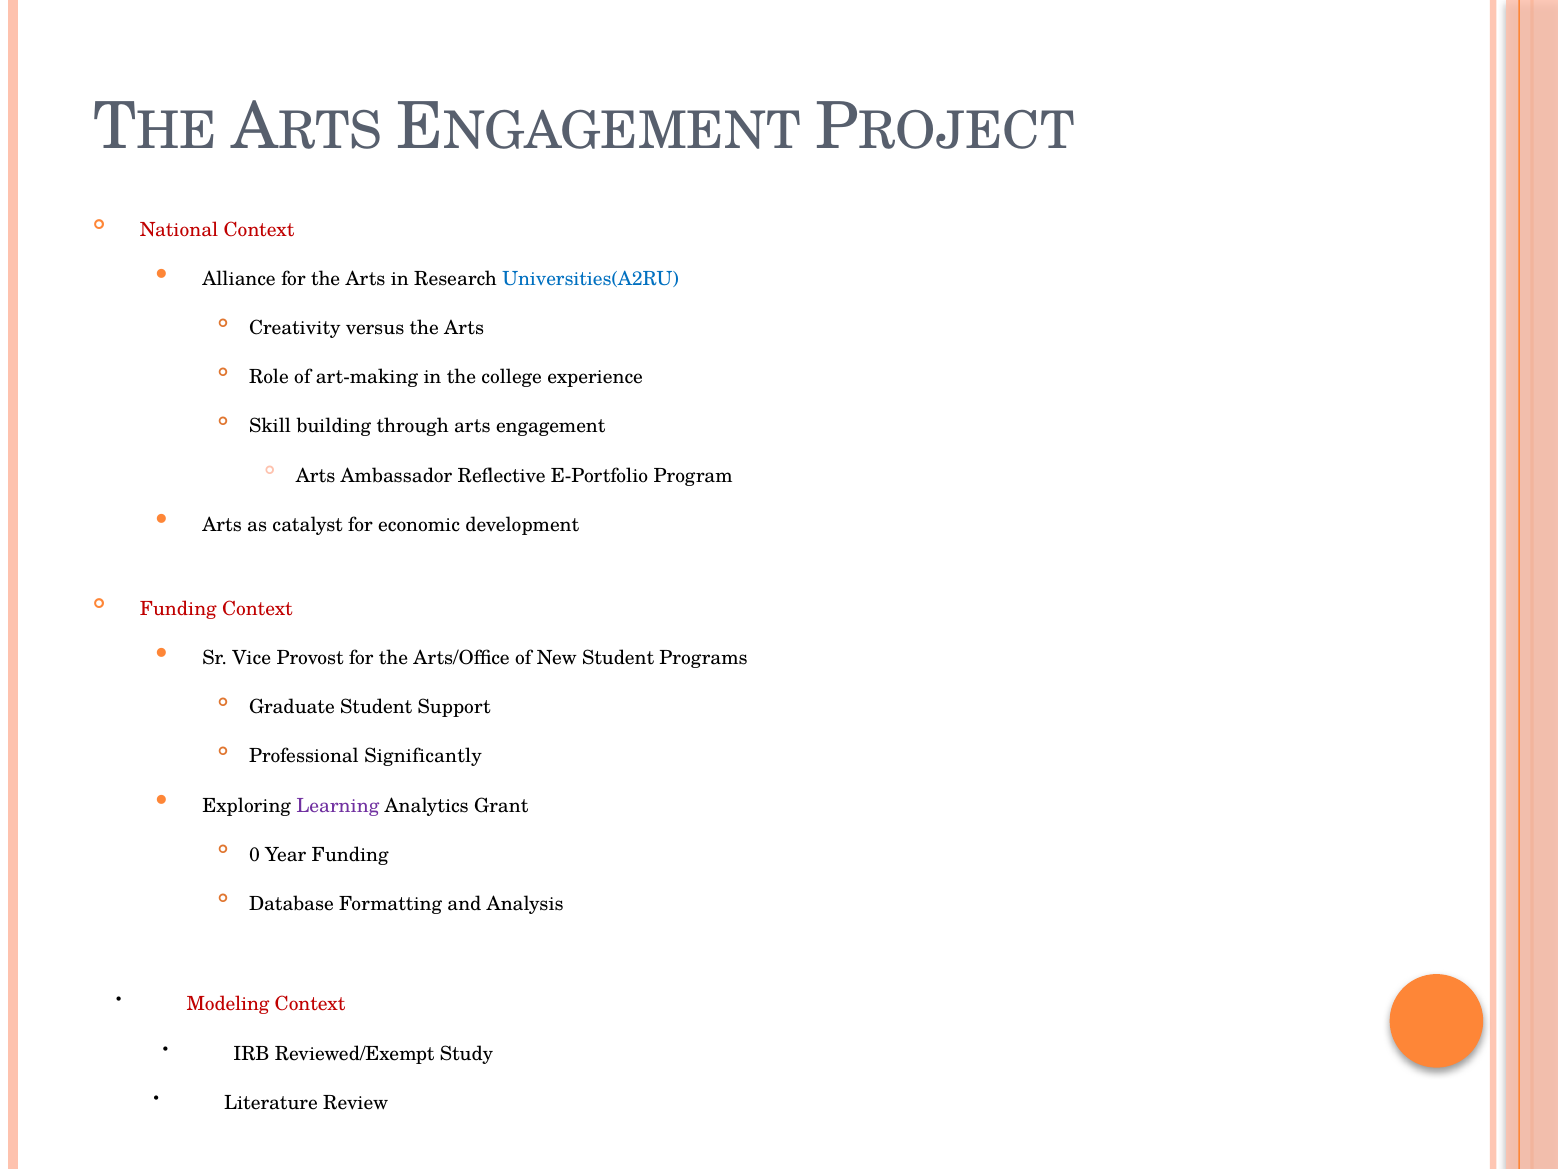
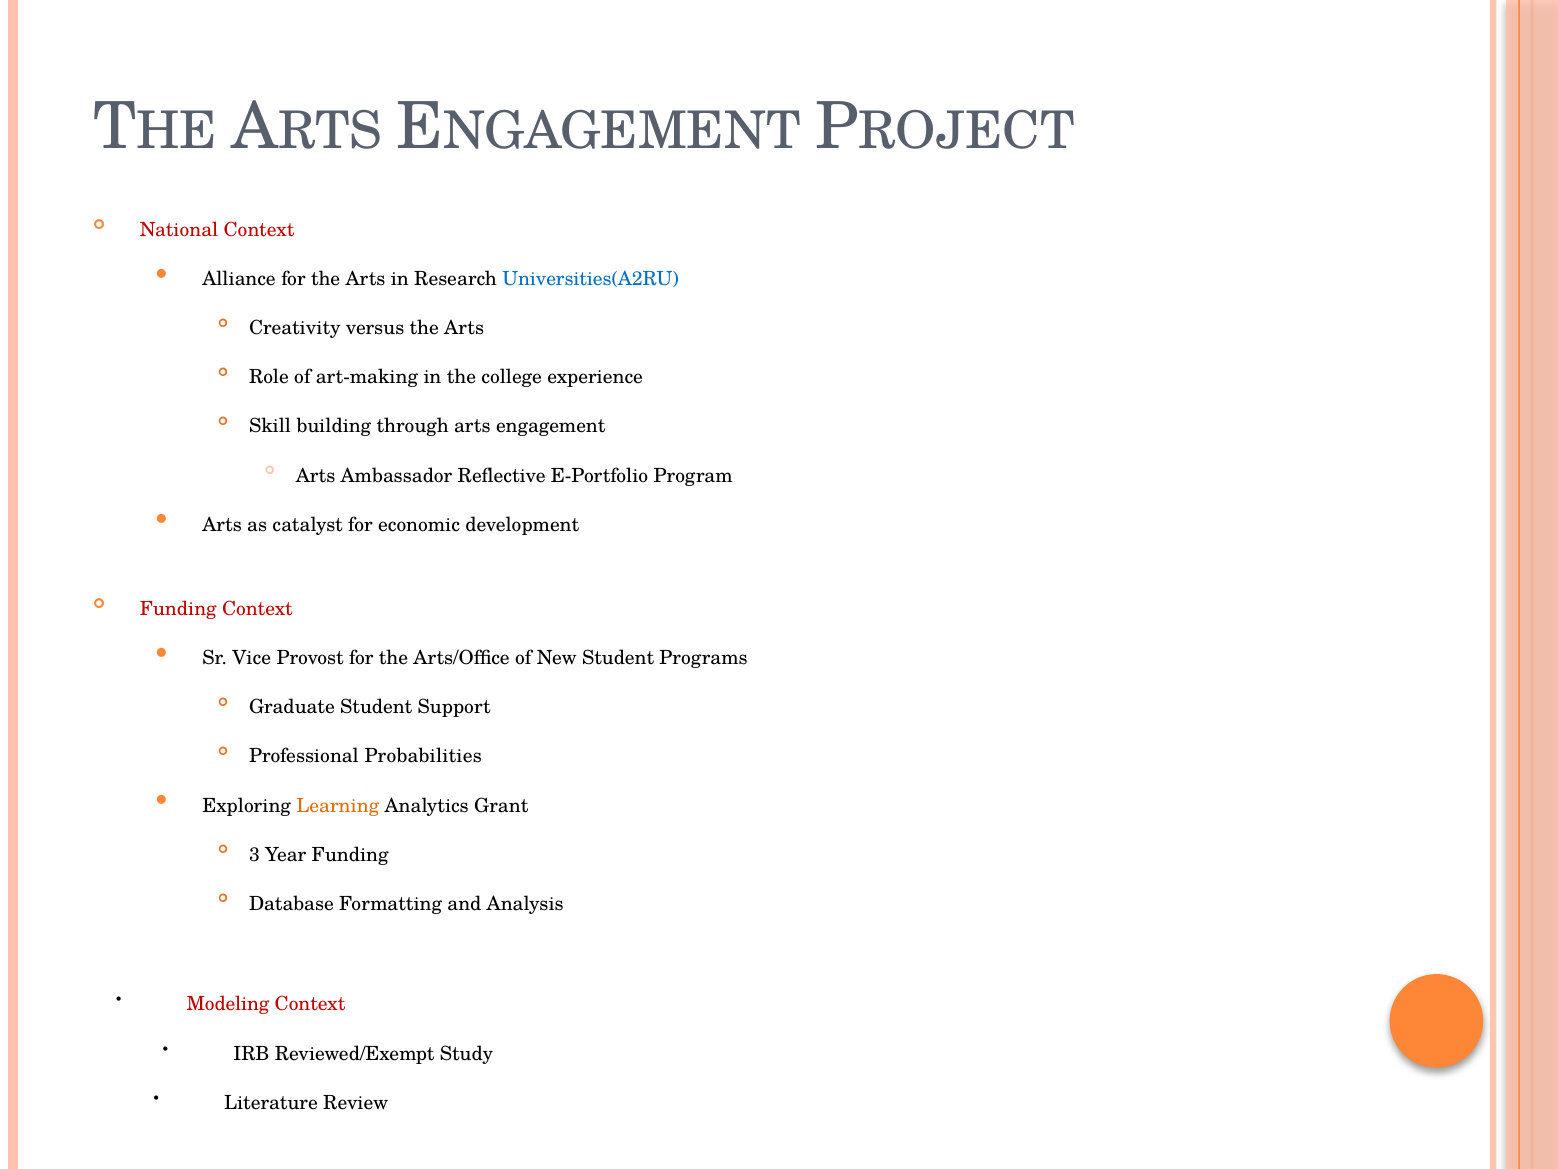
Significantly: Significantly -> Probabilities (423, 756)
Learning colour: purple -> orange (338, 805)
0: 0 -> 3 (254, 854)
